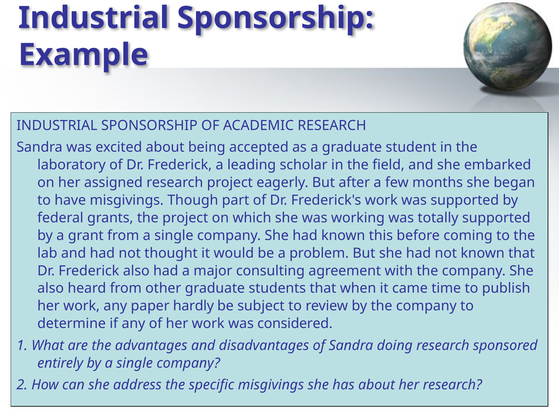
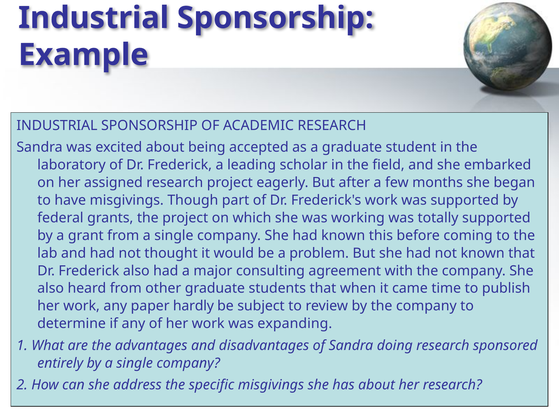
considered: considered -> expanding (295, 324)
